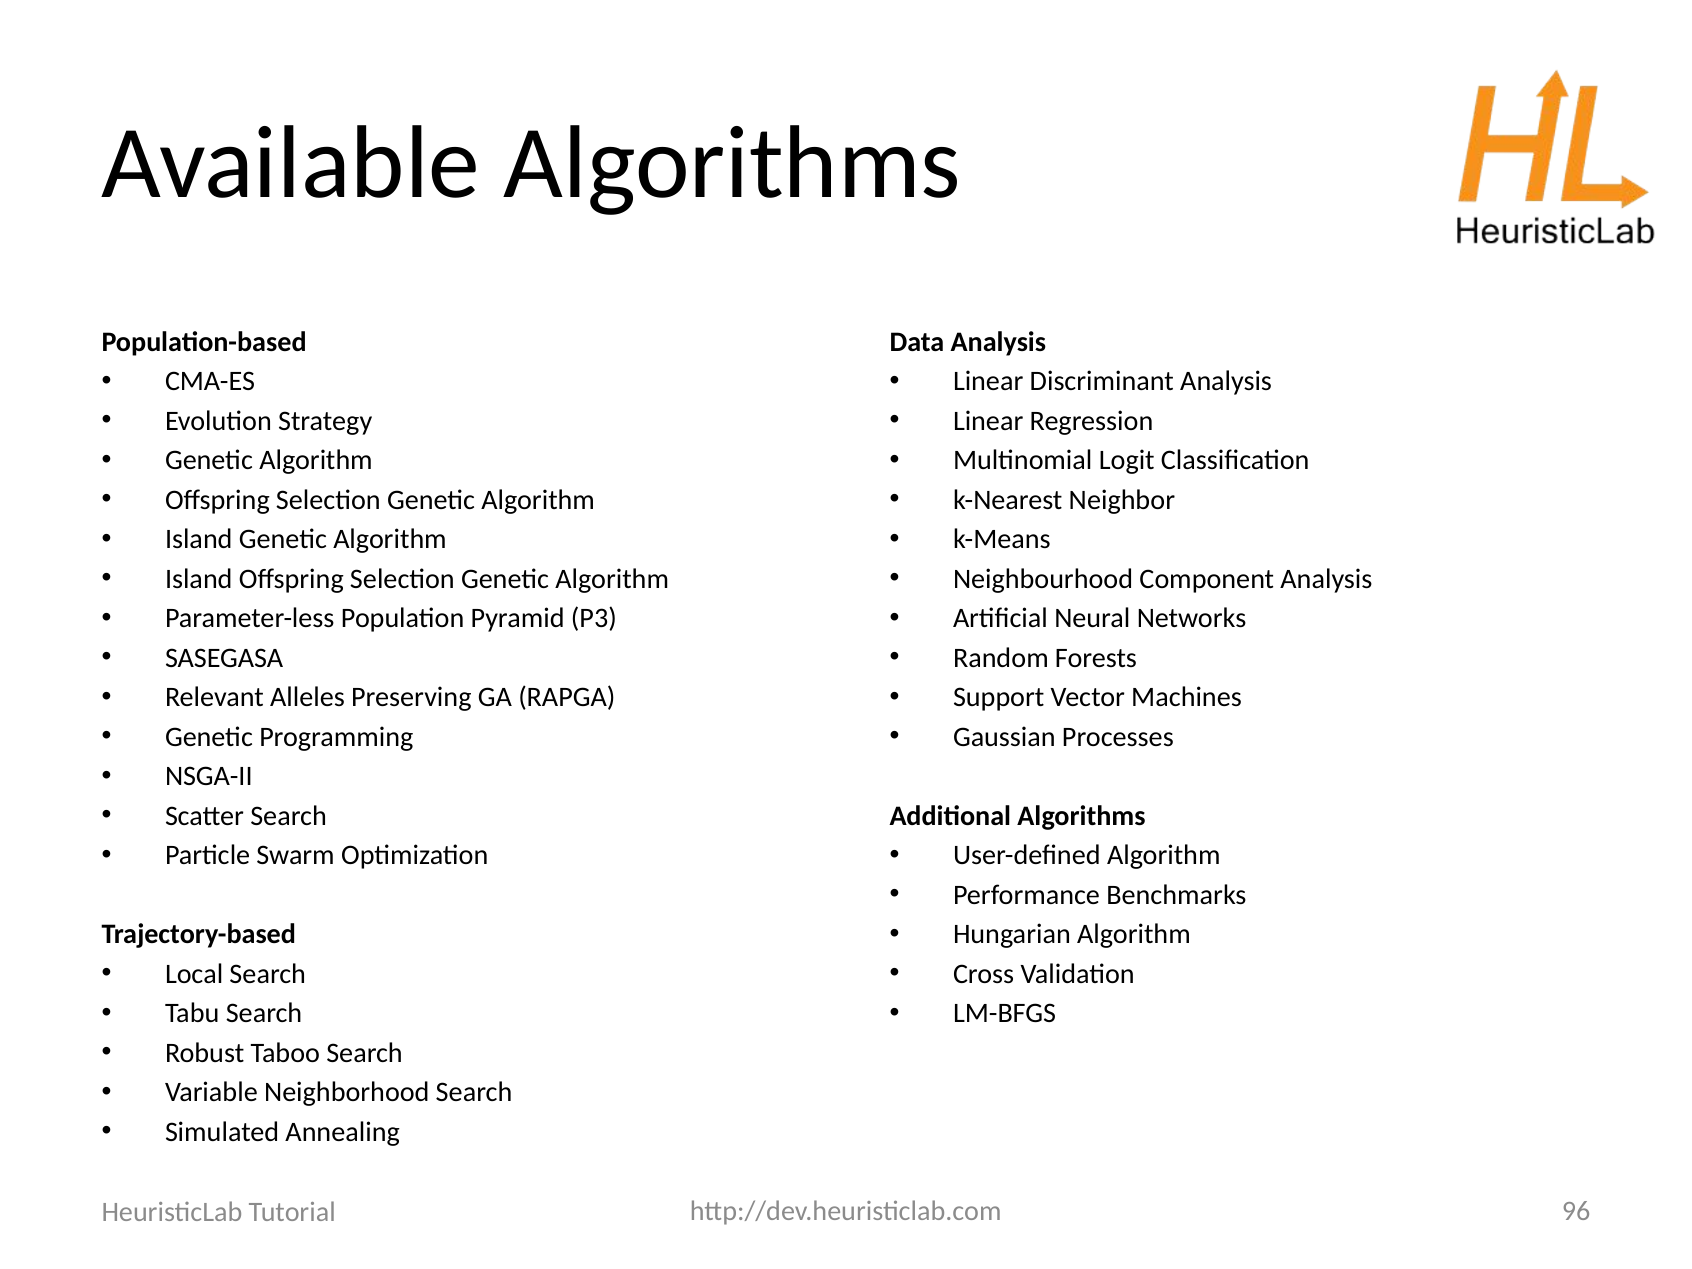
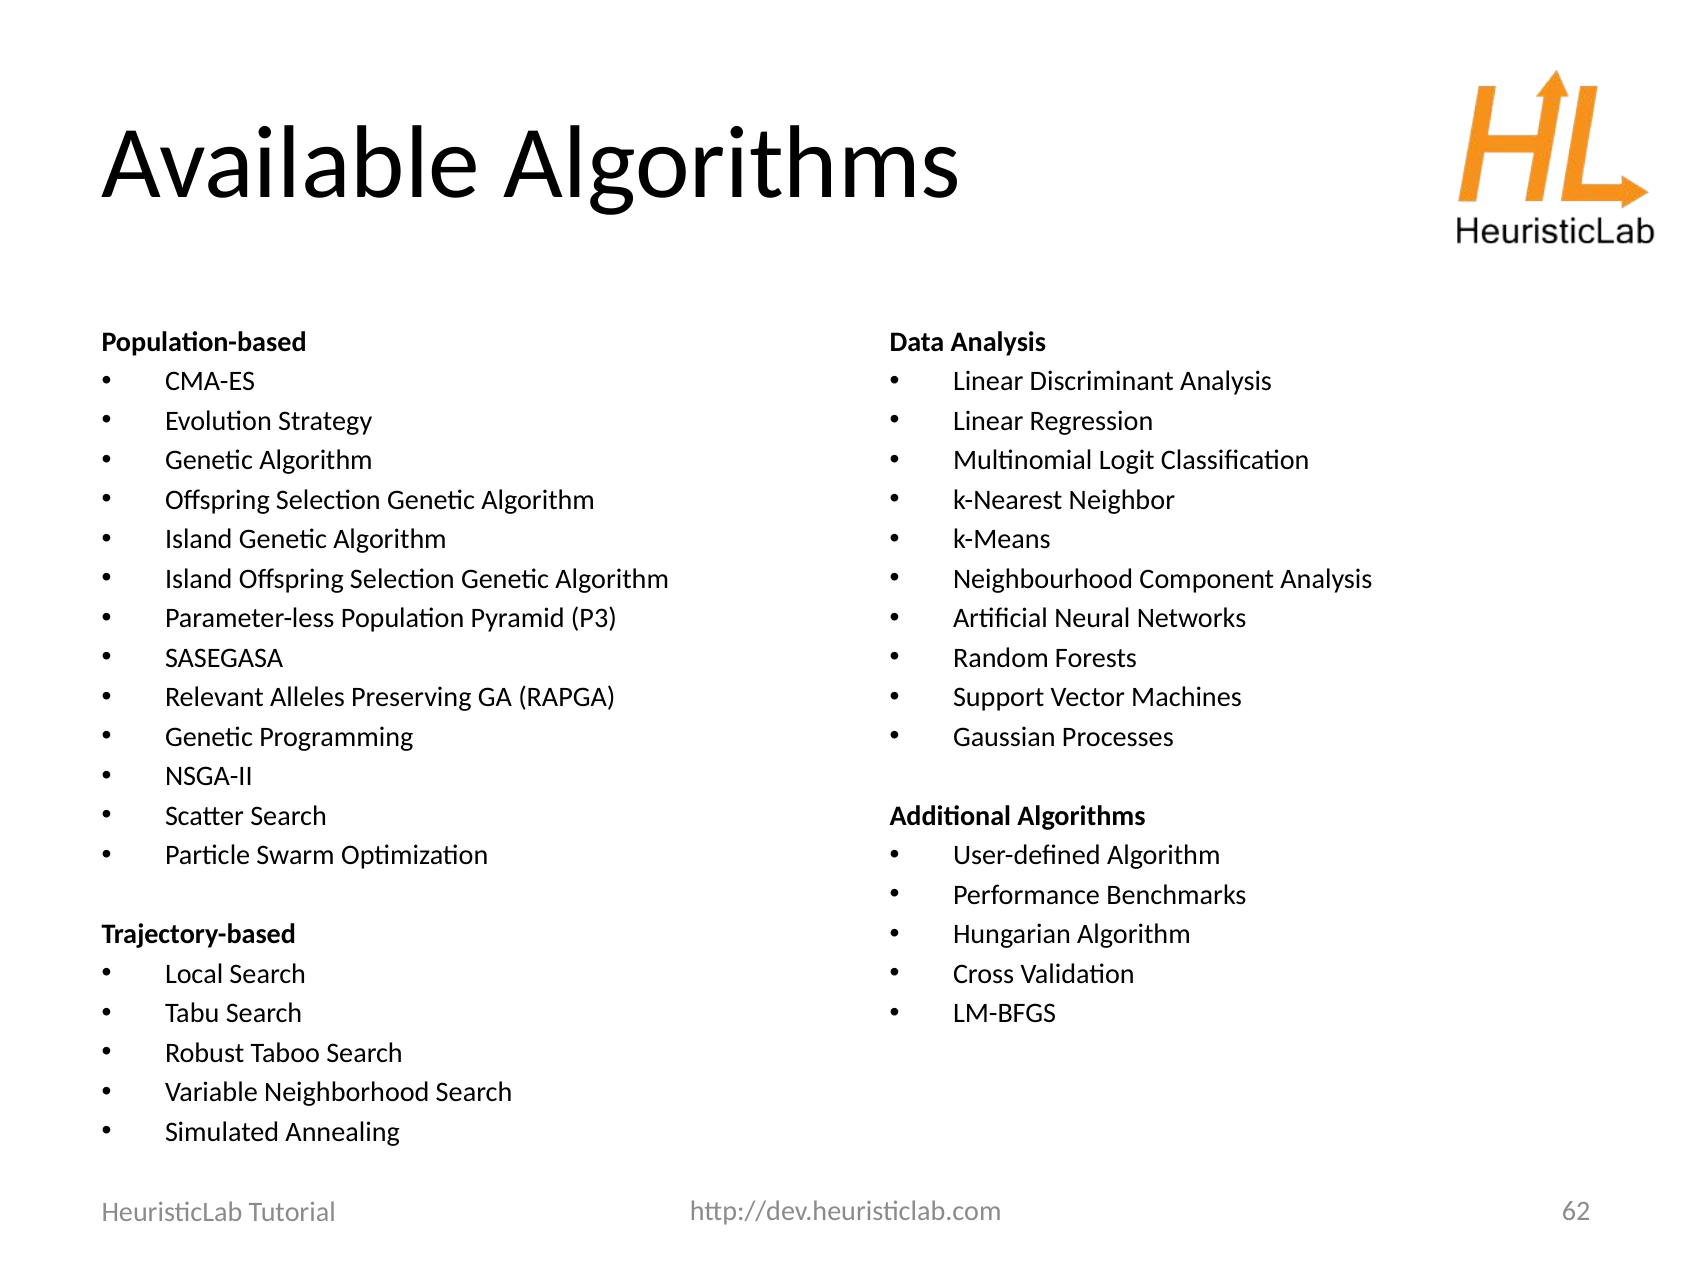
96: 96 -> 62 (1576, 1212)
